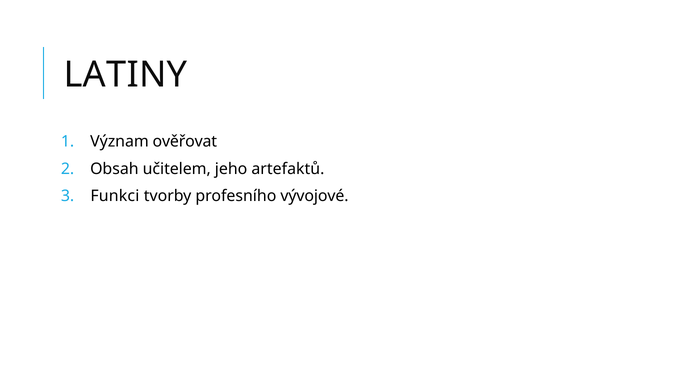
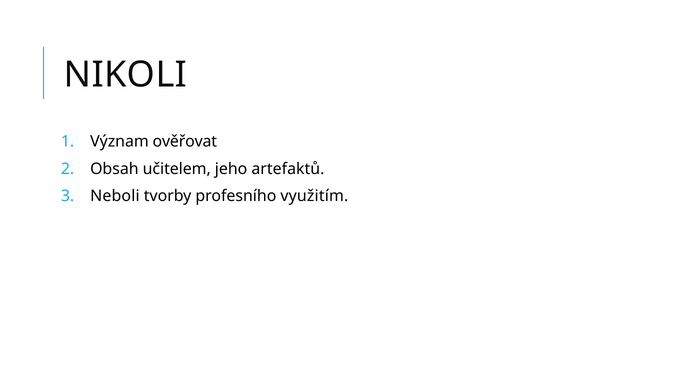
LATINY: LATINY -> NIKOLI (125, 74)
Funkci: Funkci -> Neboli (115, 196)
vývojové: vývojové -> využitím (314, 196)
